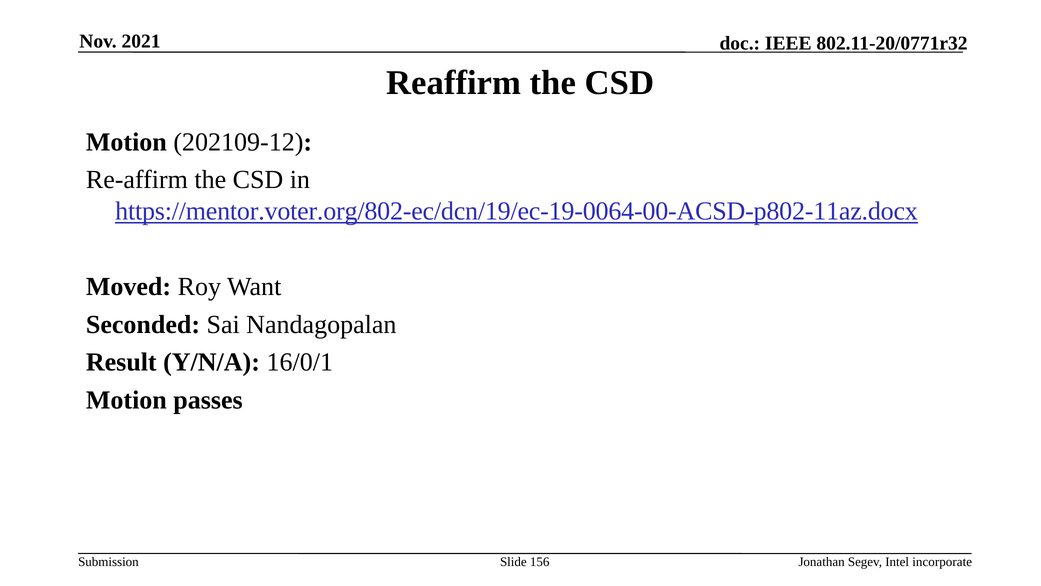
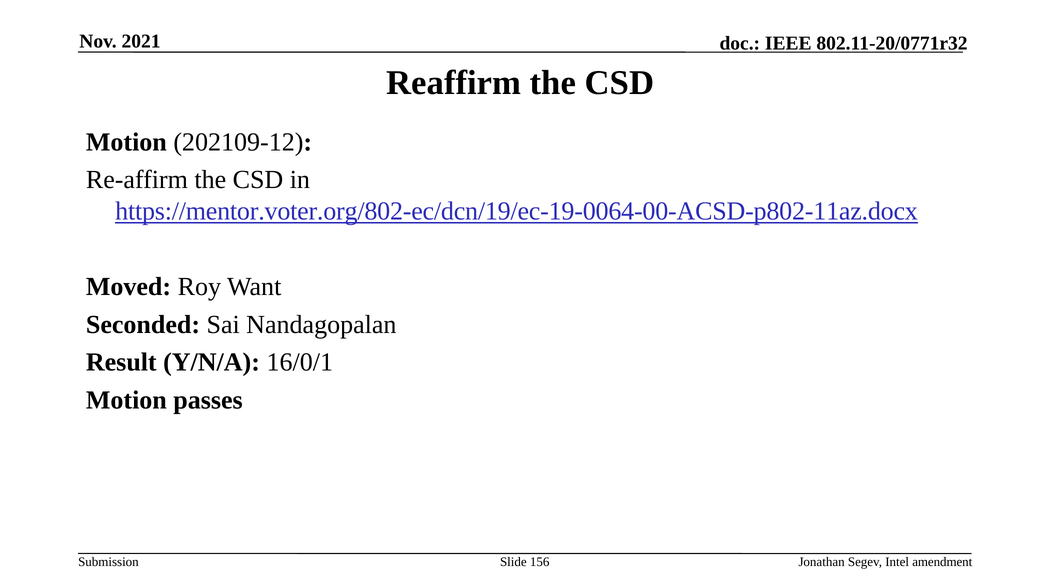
incorporate: incorporate -> amendment (942, 562)
